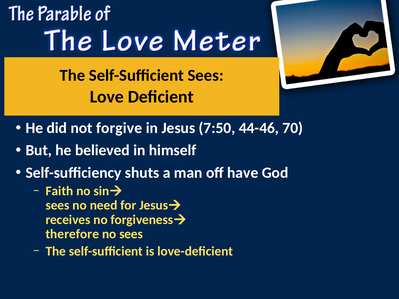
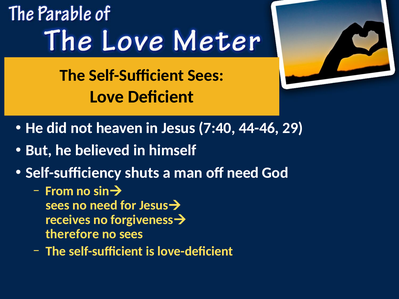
forgive: forgive -> heaven (119, 128)
7:50: 7:50 -> 7:40 (217, 128)
70: 70 -> 29 (293, 128)
off have: have -> need (243, 173)
Faith: Faith -> From (60, 191)
